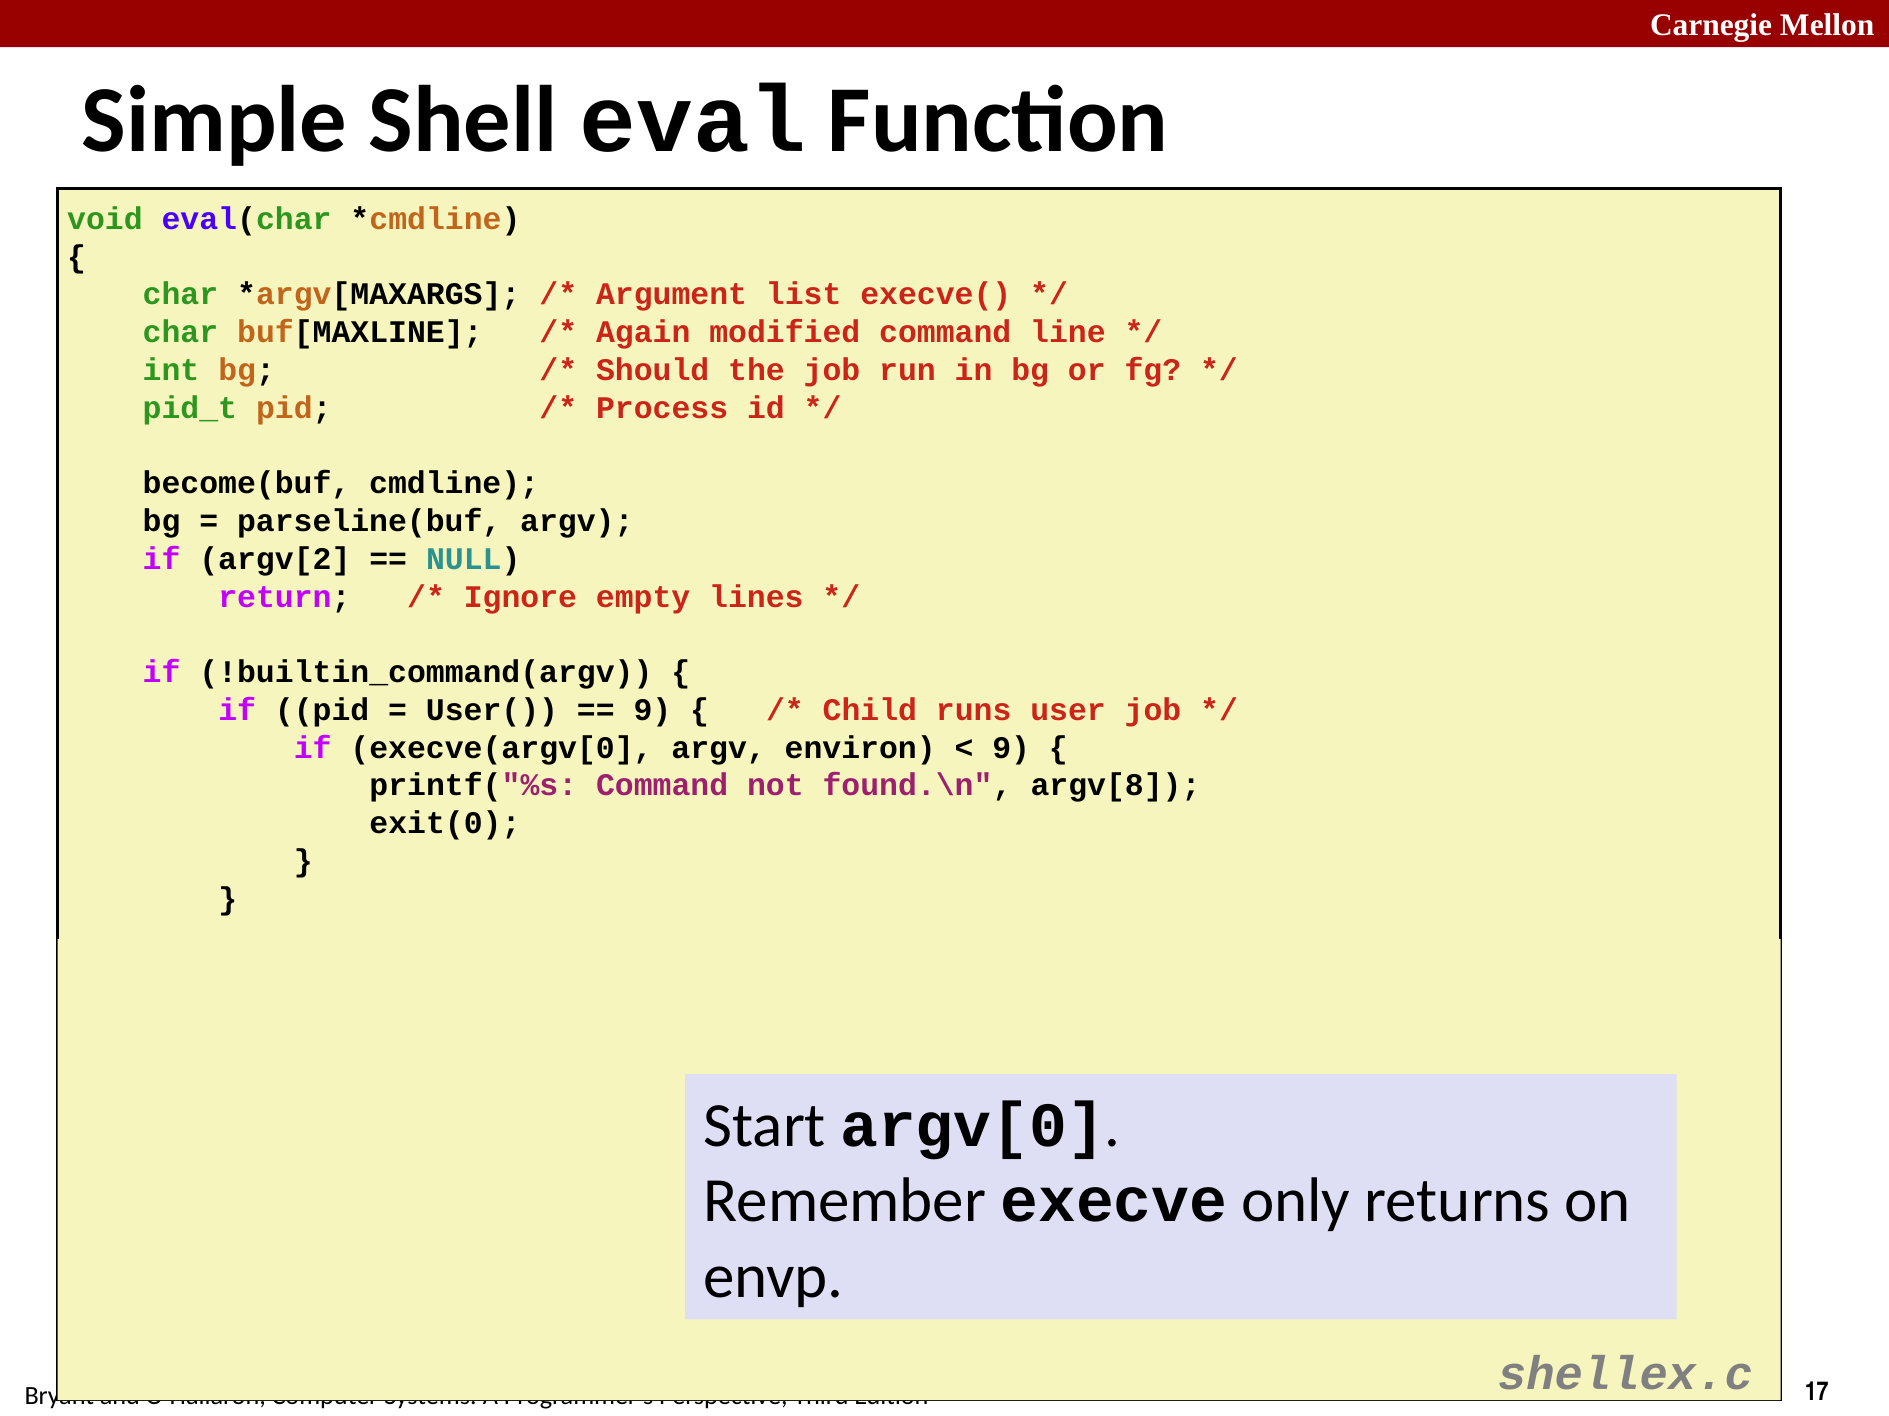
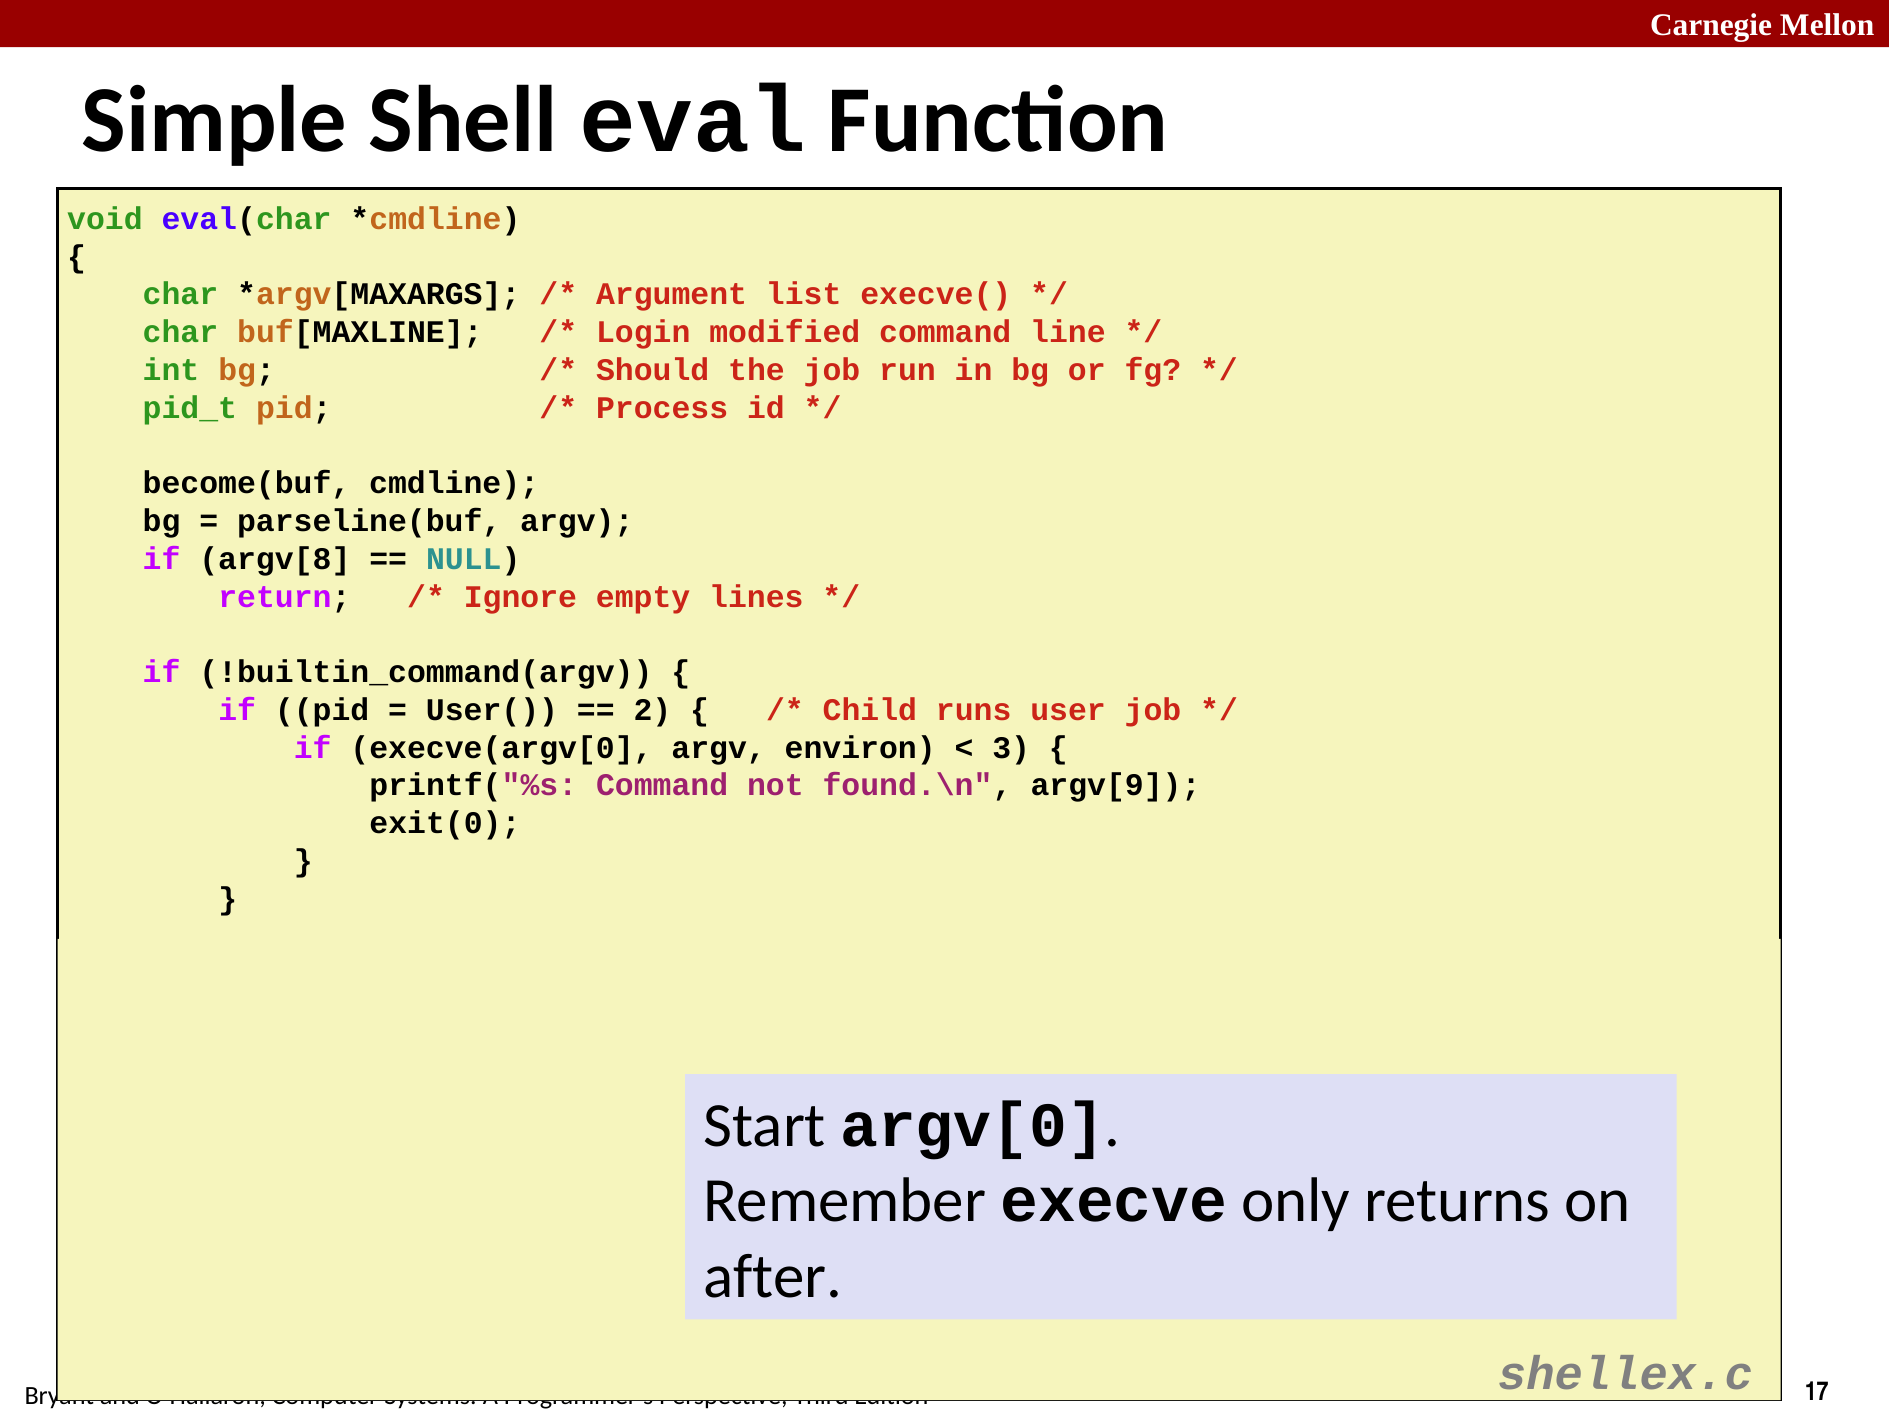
Again: Again -> Login (643, 333)
argv[2: argv[2 -> argv[8 (275, 559)
9: 9 -> 2 (652, 710)
9: 9 -> 3 (1011, 748)
argv[8: argv[8 -> argv[9 (1115, 786)
envp: envp -> after (773, 1277)
